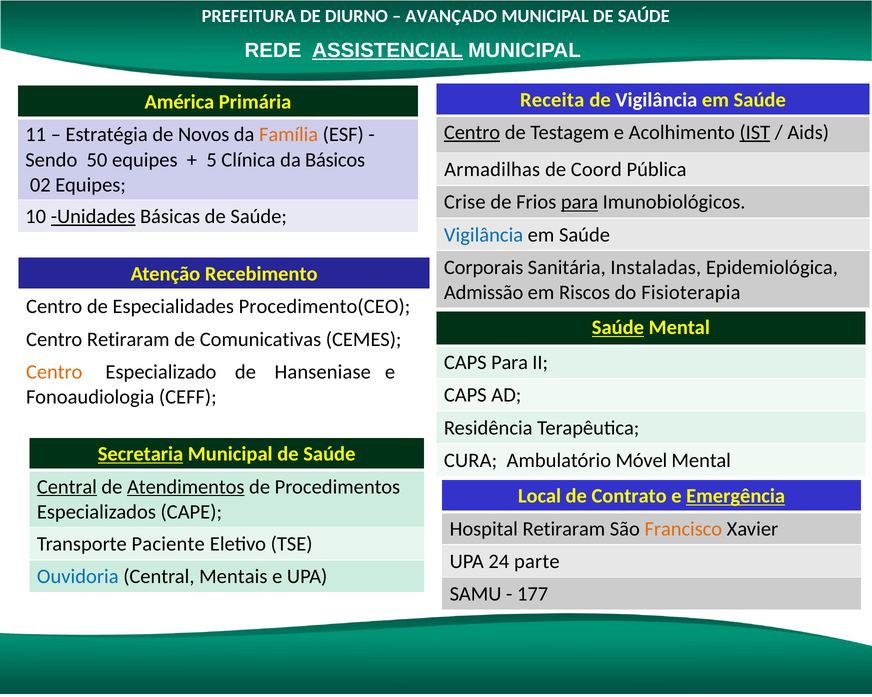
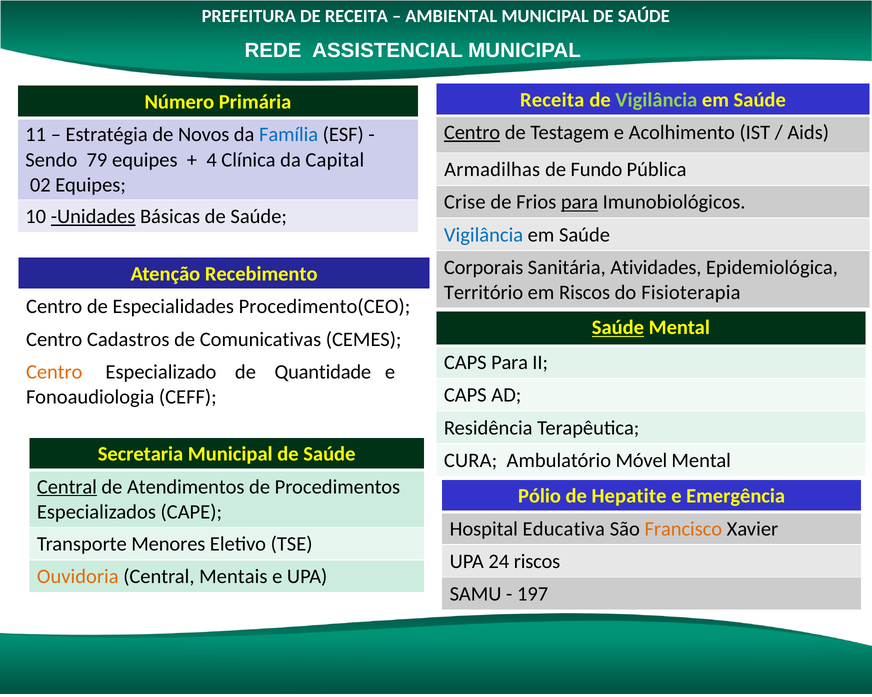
DE DIURNO: DIURNO -> RECEITA (356, 16)
AVANÇADO: AVANÇADO -> AMBIENTAL (451, 16)
ASSISTENCIAL underline: present -> none (388, 51)
Vigilância colour: white -> light green (656, 100)
América: América -> Número (179, 102)
IST underline: present -> none (755, 133)
Família colour: orange -> blue (289, 135)
50: 50 -> 79 (97, 160)
5: 5 -> 4 (212, 160)
Básicos: Básicos -> Capital (335, 160)
Coord: Coord -> Fundo (596, 170)
Instaladas: Instaladas -> Atividades (656, 268)
Admissão: Admissão -> Território (484, 293)
Centro Retiraram: Retiraram -> Cadastros (128, 340)
Hanseniase: Hanseniase -> Quantidade (323, 372)
Secretaria underline: present -> none (140, 454)
Atendimentos underline: present -> none (186, 487)
Local: Local -> Pólio (539, 497)
Contrato: Contrato -> Hepatite (629, 497)
Emergência underline: present -> none (736, 497)
Hospital Retiraram: Retiraram -> Educativa (564, 529)
Paciente: Paciente -> Menores (168, 544)
24 parte: parte -> riscos (537, 562)
Ouvidoria colour: blue -> orange (78, 577)
177: 177 -> 197 (533, 595)
